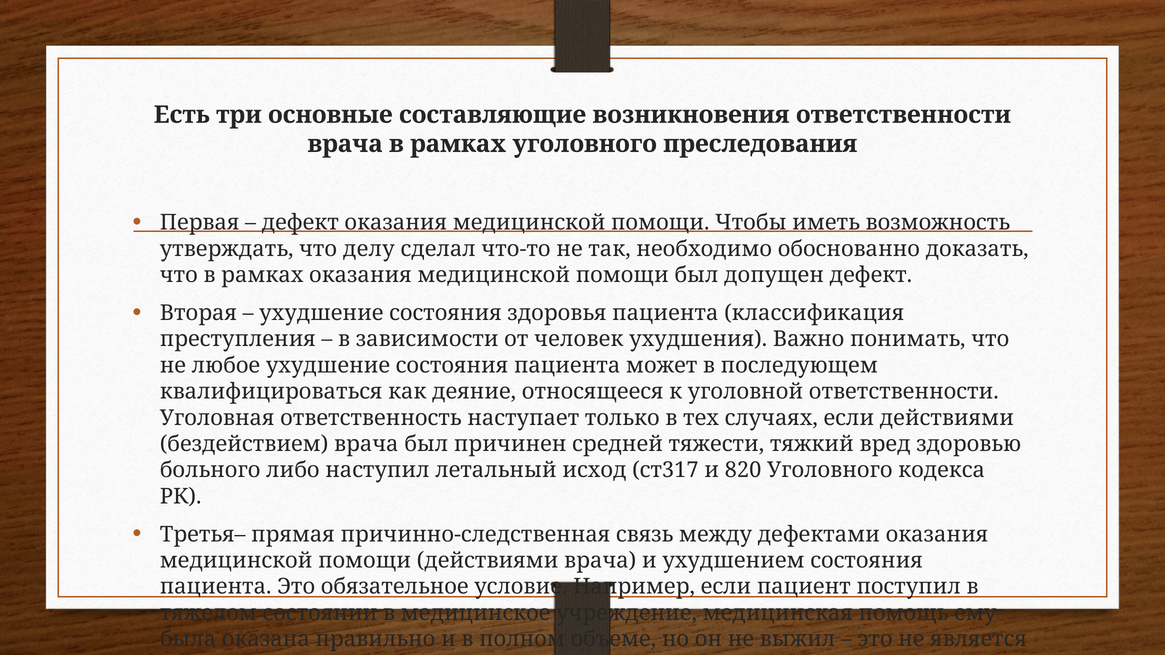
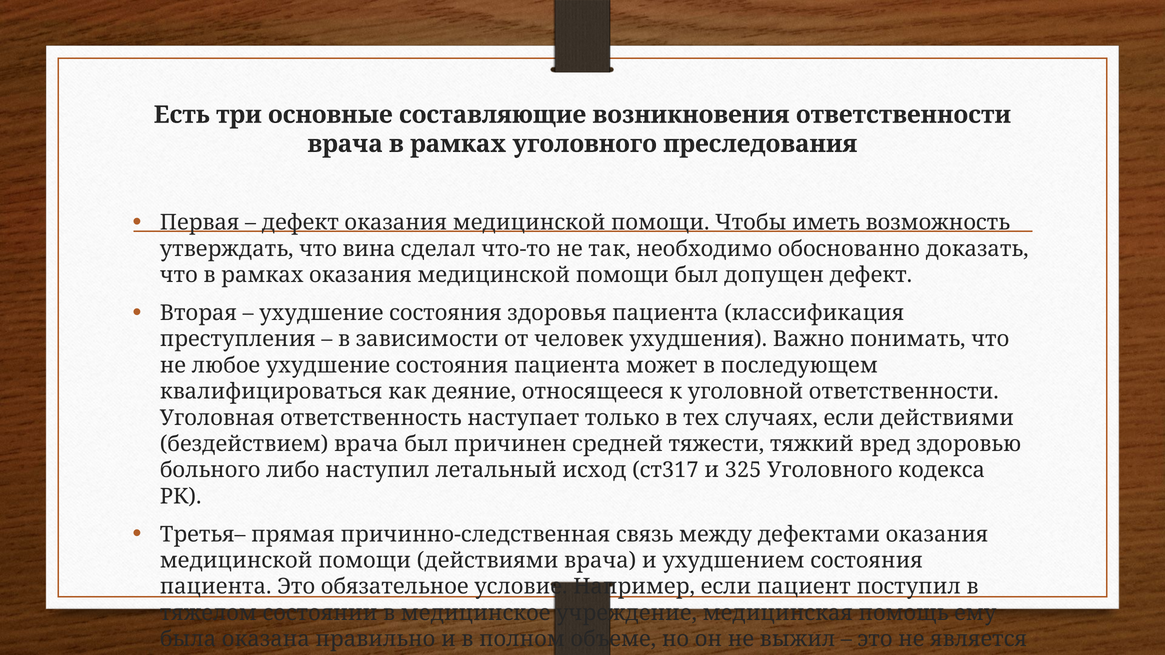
делу: делу -> вина (369, 249)
820: 820 -> 325 (743, 470)
